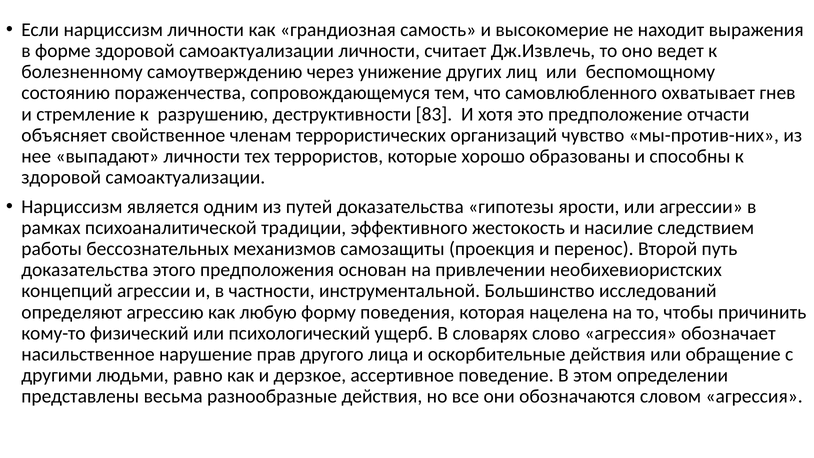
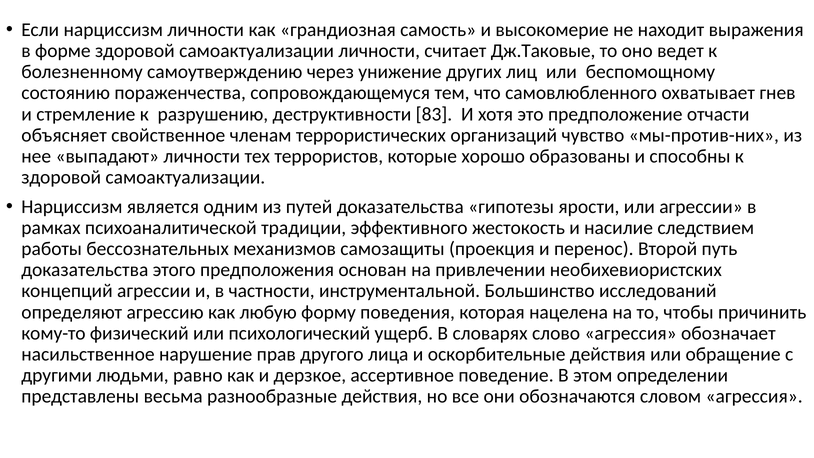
Дж.Извлечь: Дж.Извлечь -> Дж.Таковые (543, 51)
